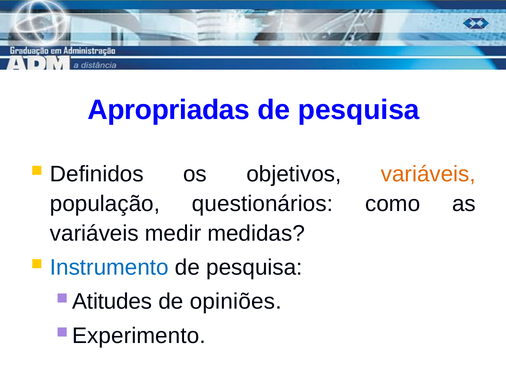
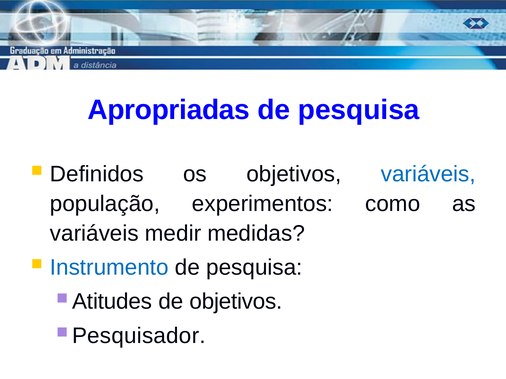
variáveis colour: orange -> blue (428, 174)
questionários: questionários -> experimentos (263, 204)
de opiniões: opiniões -> objetivos (236, 302)
Experimento: Experimento -> Pesquisador (139, 336)
